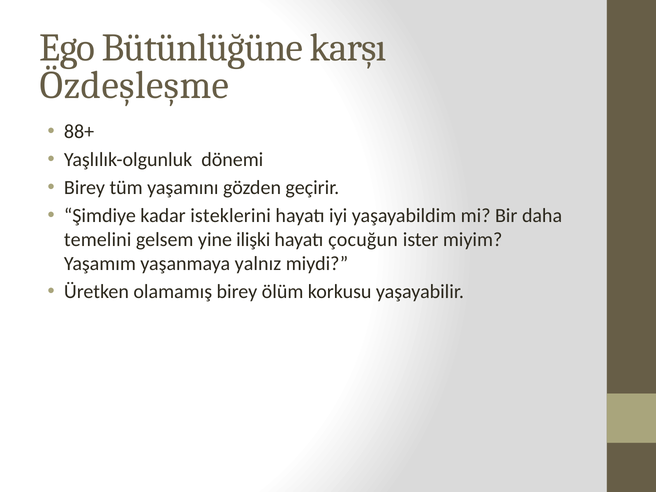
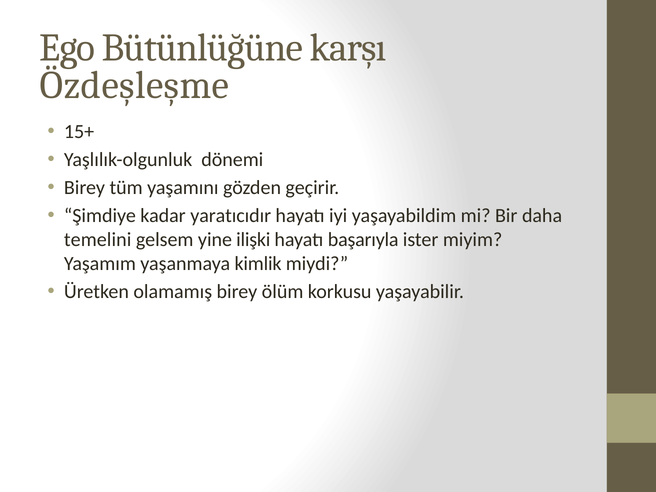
88+: 88+ -> 15+ (79, 132)
isteklerini: isteklerini -> yaratıcıdır (231, 216)
çocuğun: çocuğun -> başarıyla (363, 240)
yalnız: yalnız -> kimlik (258, 264)
